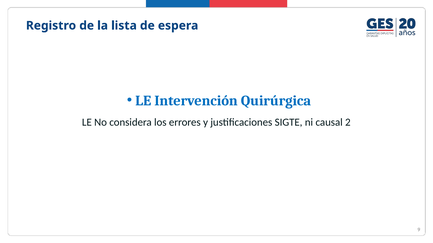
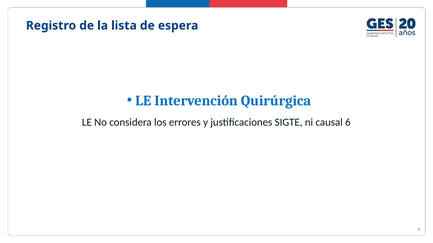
2: 2 -> 6 (348, 122)
